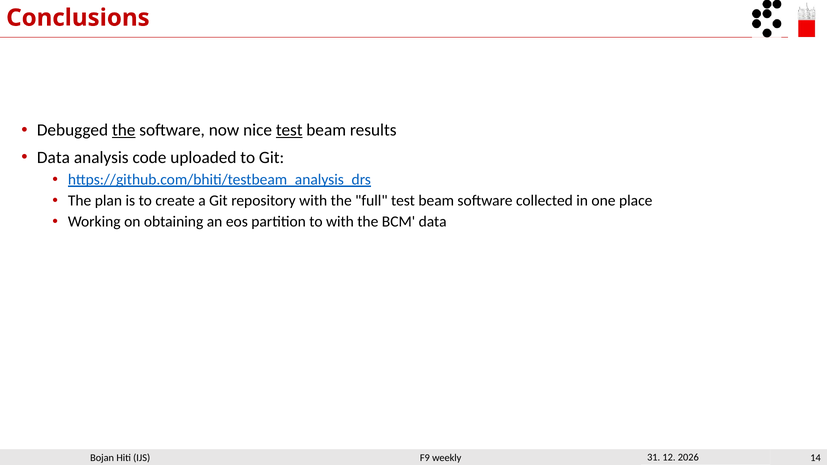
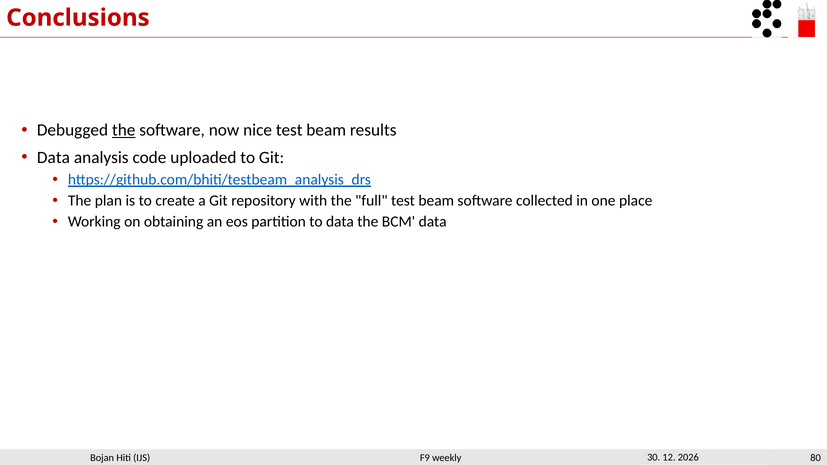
test underline: present -> none (289, 130)
to with: with -> data (340, 222)
14: 14 -> 80 (816, 458)
31: 31 -> 30 (654, 458)
